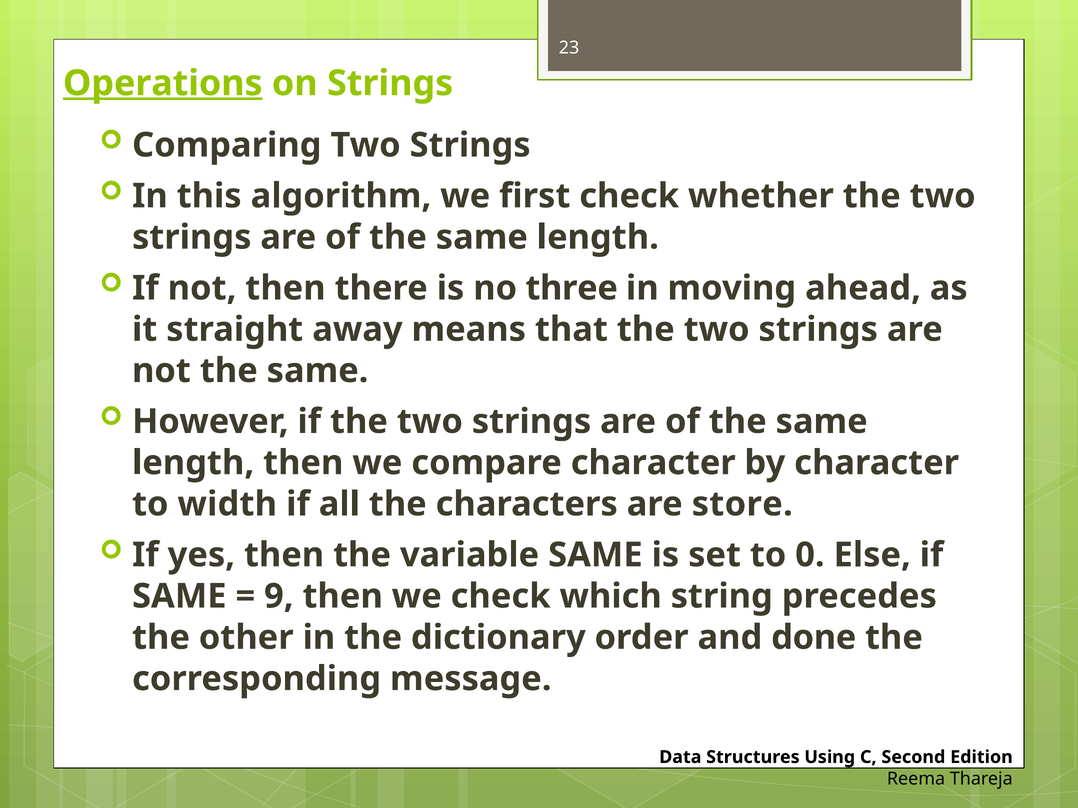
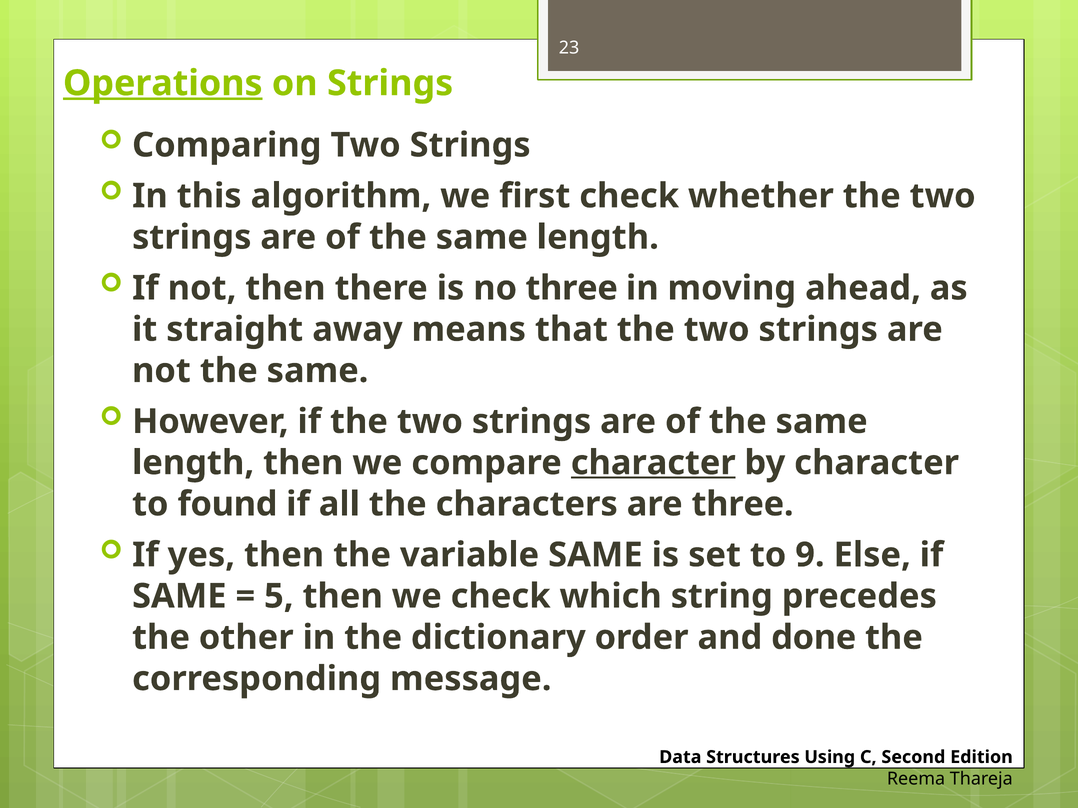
character underline: none -> present (653, 463)
width: width -> found (227, 504)
are store: store -> three (743, 504)
0: 0 -> 9 (810, 555)
9: 9 -> 5 (279, 597)
